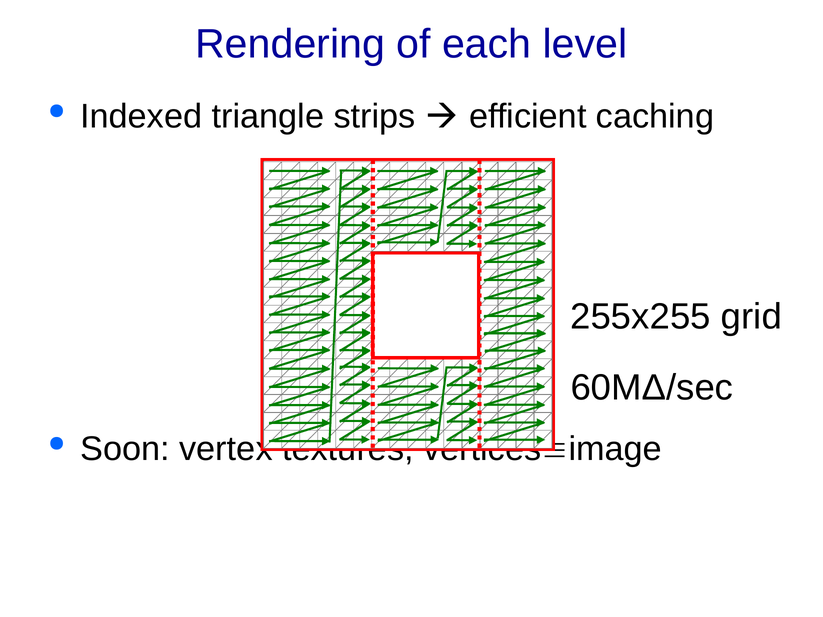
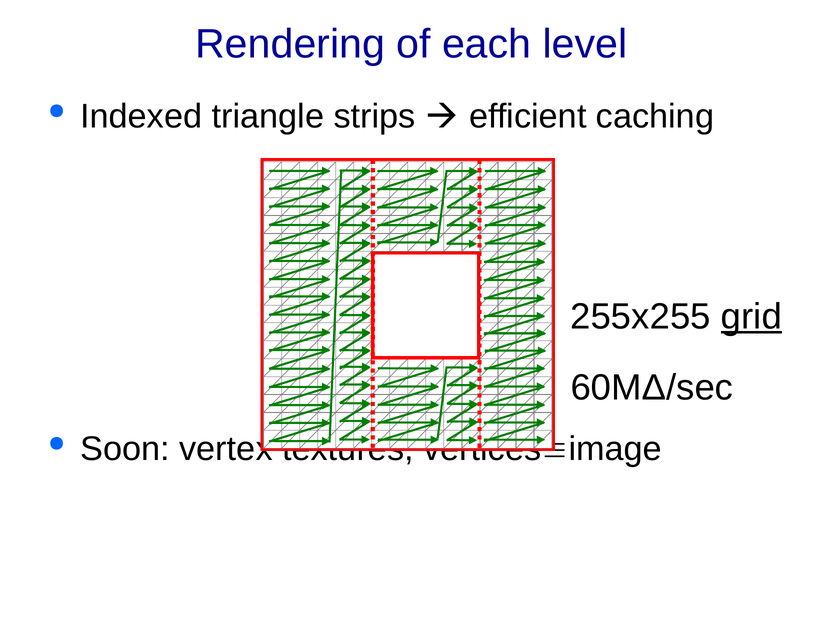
grid underline: none -> present (751, 317)
